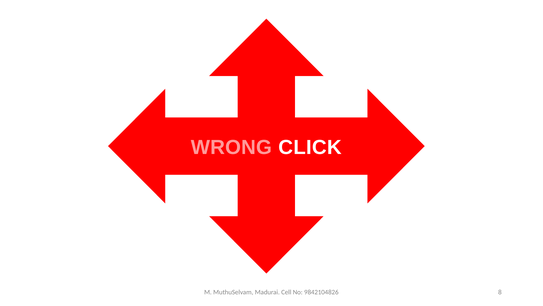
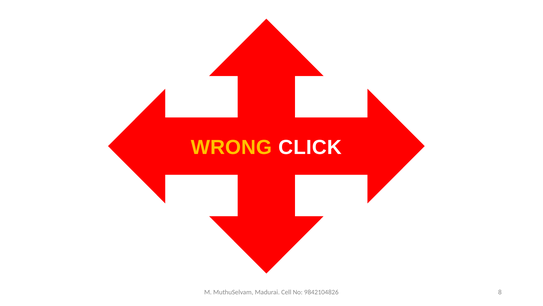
WRONG colour: pink -> yellow (231, 147)
